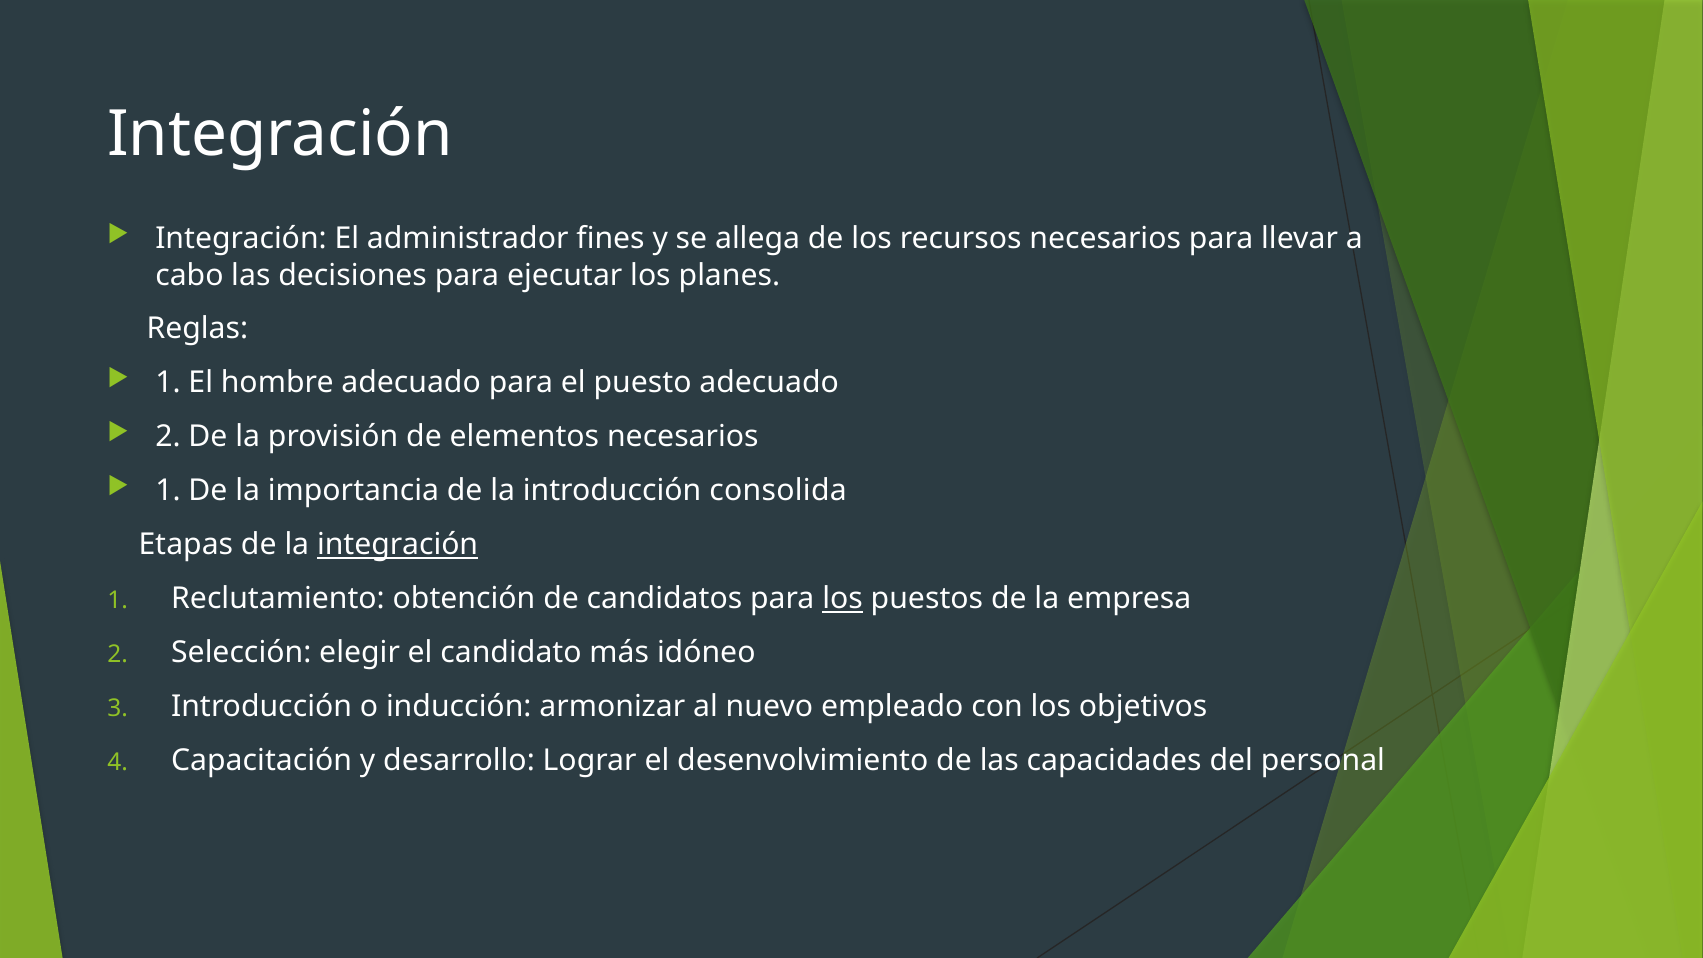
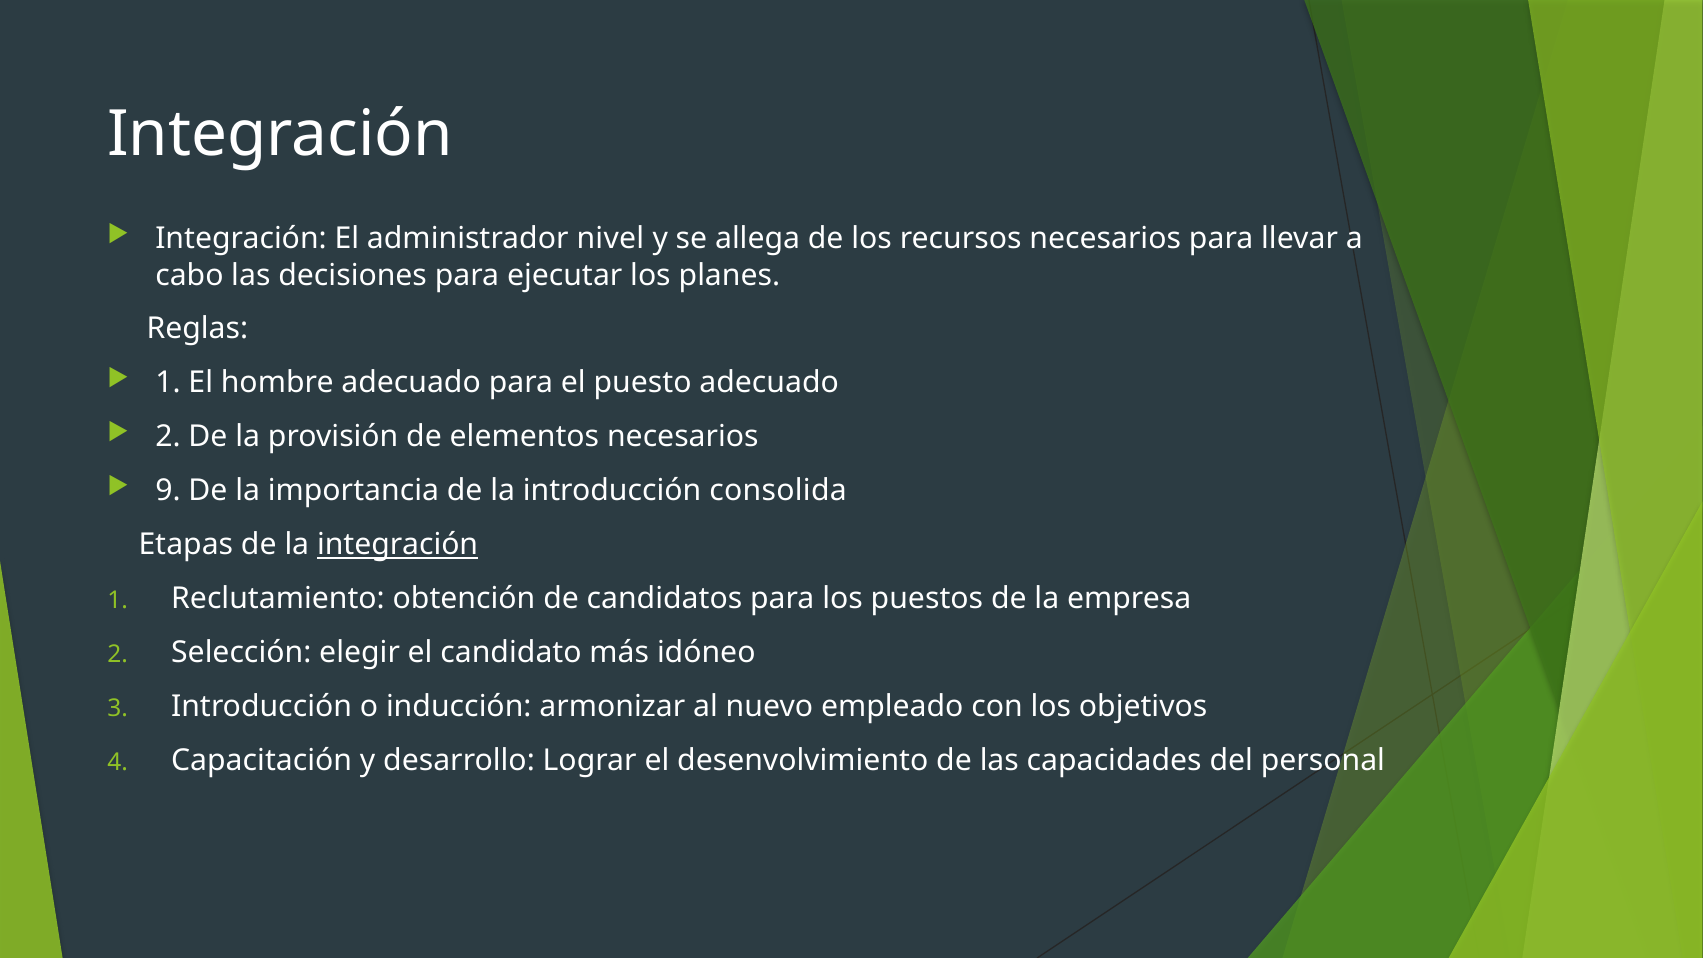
fines: fines -> nivel (610, 239)
1: 1 -> 9 (168, 491)
los underline: present -> none (843, 599)
